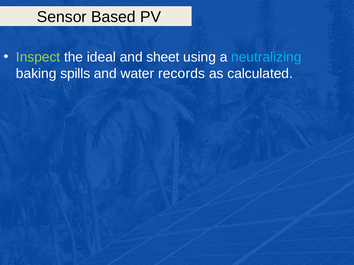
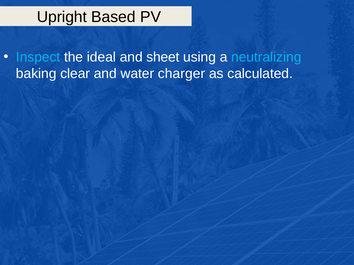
Sensor: Sensor -> Upright (62, 17)
Inspect colour: light green -> light blue (38, 57)
spills: spills -> clear (75, 74)
records: records -> charger (182, 74)
